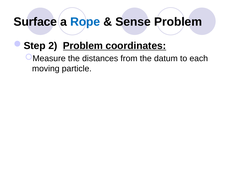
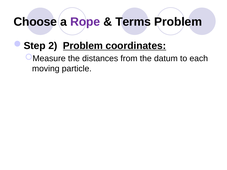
Surface: Surface -> Choose (35, 22)
Rope colour: blue -> purple (85, 22)
Sense: Sense -> Terms (133, 22)
